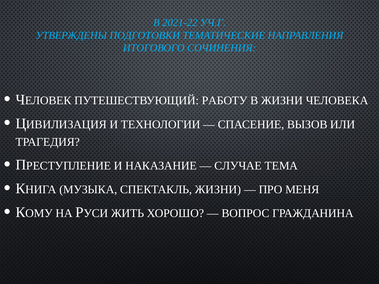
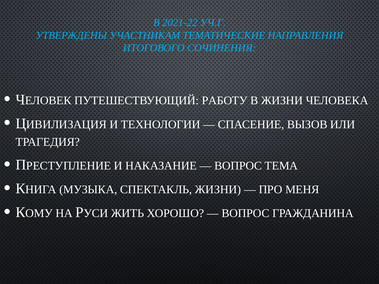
ПОДГОТОВКИ: ПОДГОТОВКИ -> УЧАСТНИКАМ (145, 35)
СЛУЧАЕ: СЛУЧАЕ -> ВОПРОС (238, 166)
